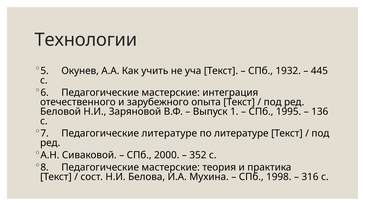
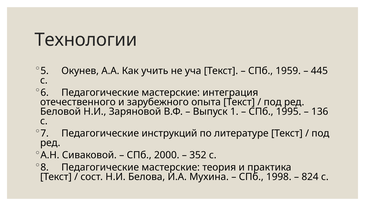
1932: 1932 -> 1959 (288, 71)
Педагогические литературе: литературе -> инструкций (169, 133)
316: 316 -> 824 (310, 176)
